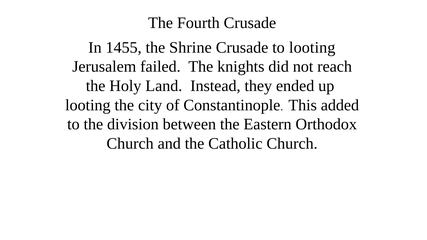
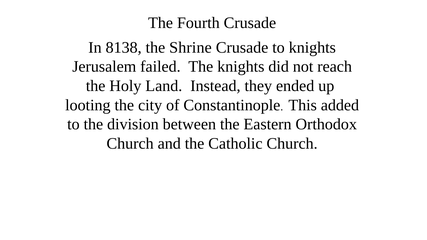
1455: 1455 -> 8138 (124, 48)
to looting: looting -> knights (312, 48)
